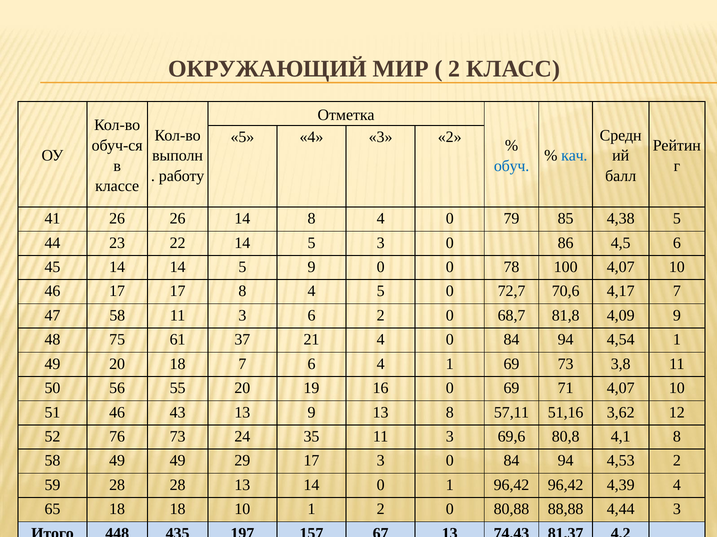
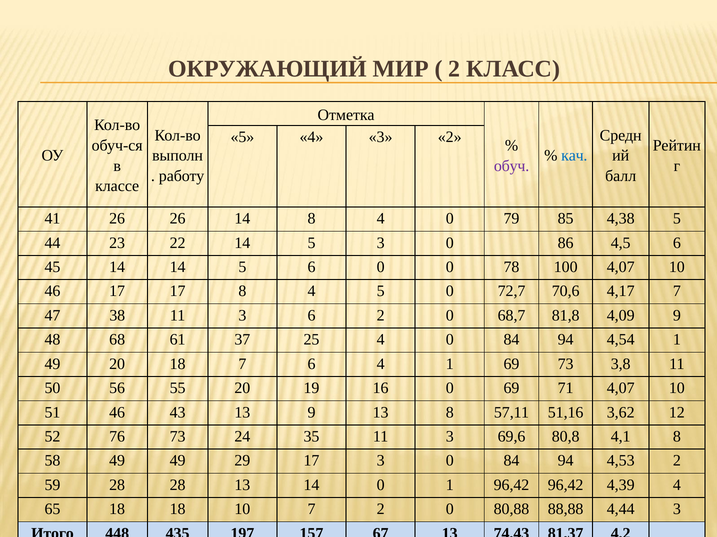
обуч colour: blue -> purple (512, 166)
5 9: 9 -> 6 (312, 267)
47 58: 58 -> 38 (117, 316)
75: 75 -> 68 (117, 340)
21: 21 -> 25 (312, 340)
10 1: 1 -> 7 (312, 510)
